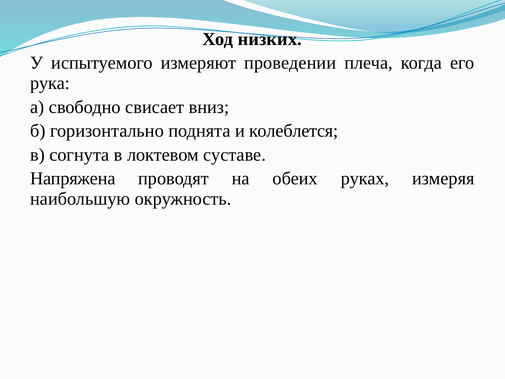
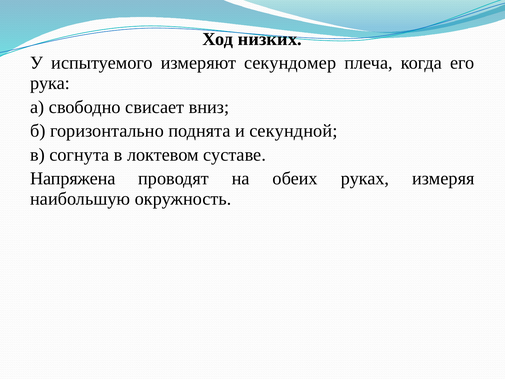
проведении: проведении -> секундомер (290, 63)
колеблется: колеблется -> секундной (293, 131)
